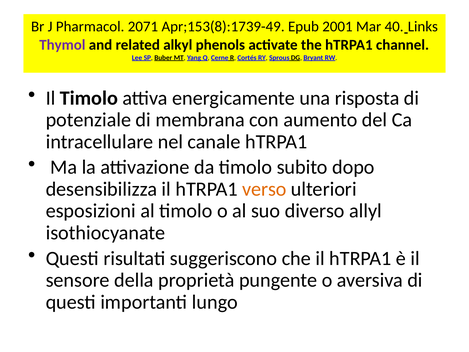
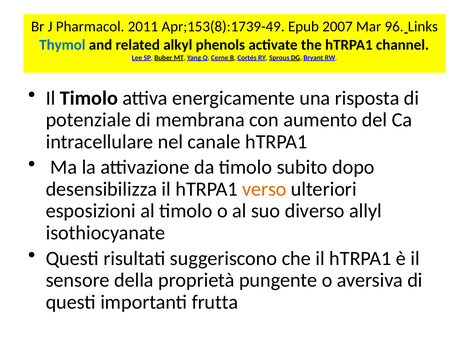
2071: 2071 -> 2011 (143, 27)
2001: 2001 -> 2007 (337, 27)
40: 40 -> 96 (394, 27)
Thymol colour: purple -> blue (62, 45)
lungo: lungo -> frutta (215, 302)
